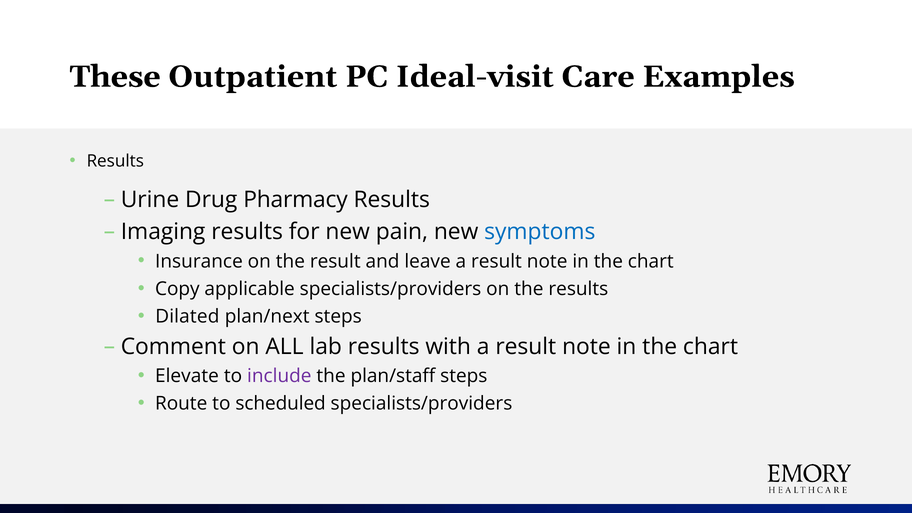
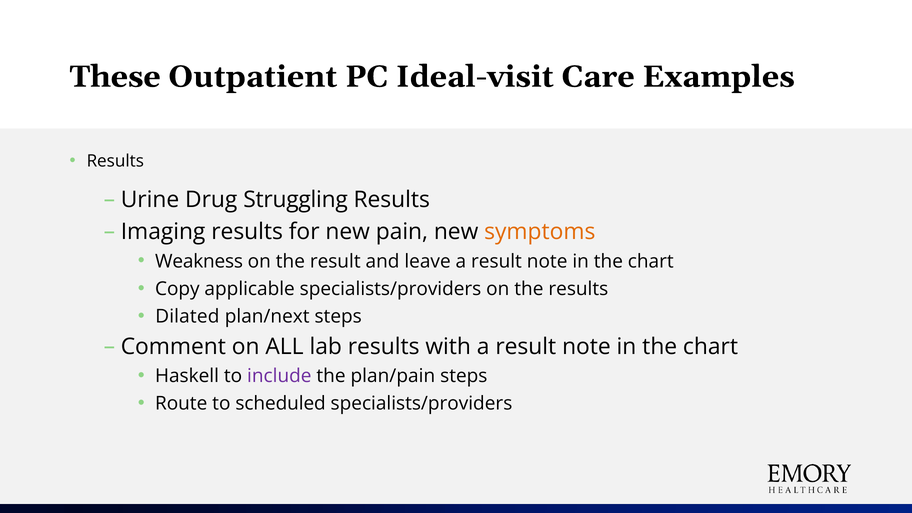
Pharmacy: Pharmacy -> Struggling (296, 200)
symptoms colour: blue -> orange (540, 232)
Insurance: Insurance -> Weakness (199, 261)
Elevate: Elevate -> Haskell (187, 376)
plan/staff: plan/staff -> plan/pain (393, 376)
